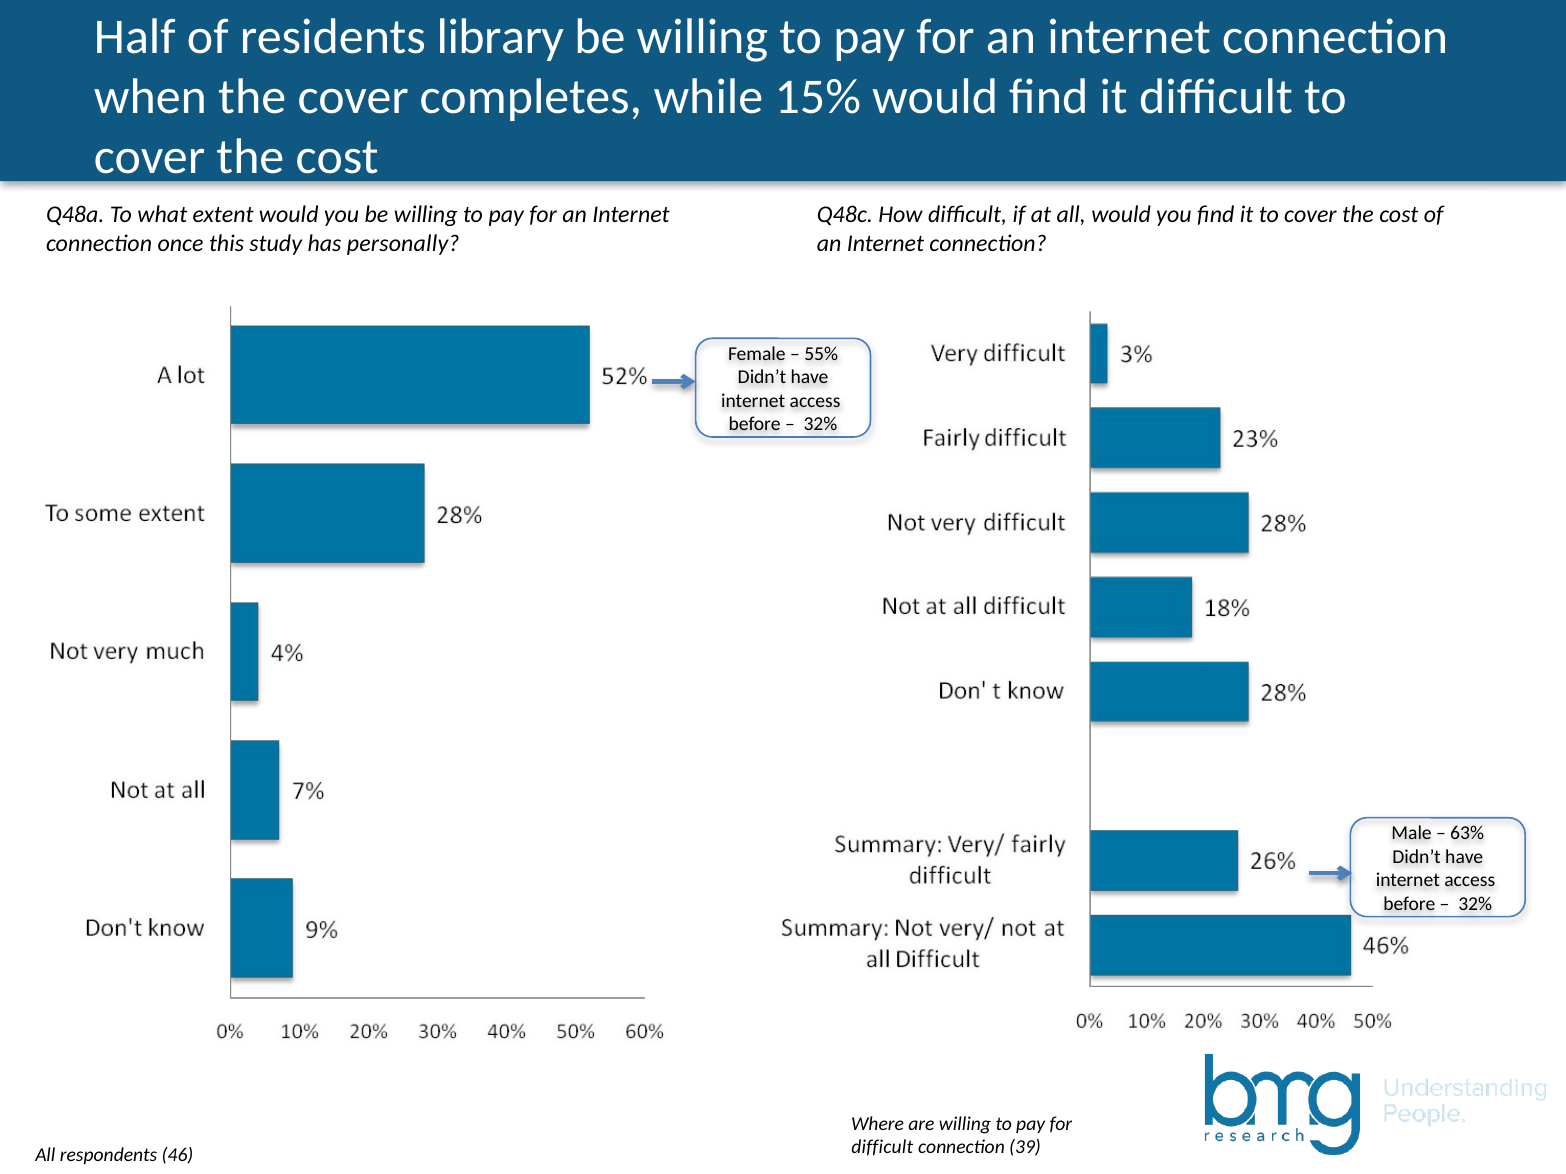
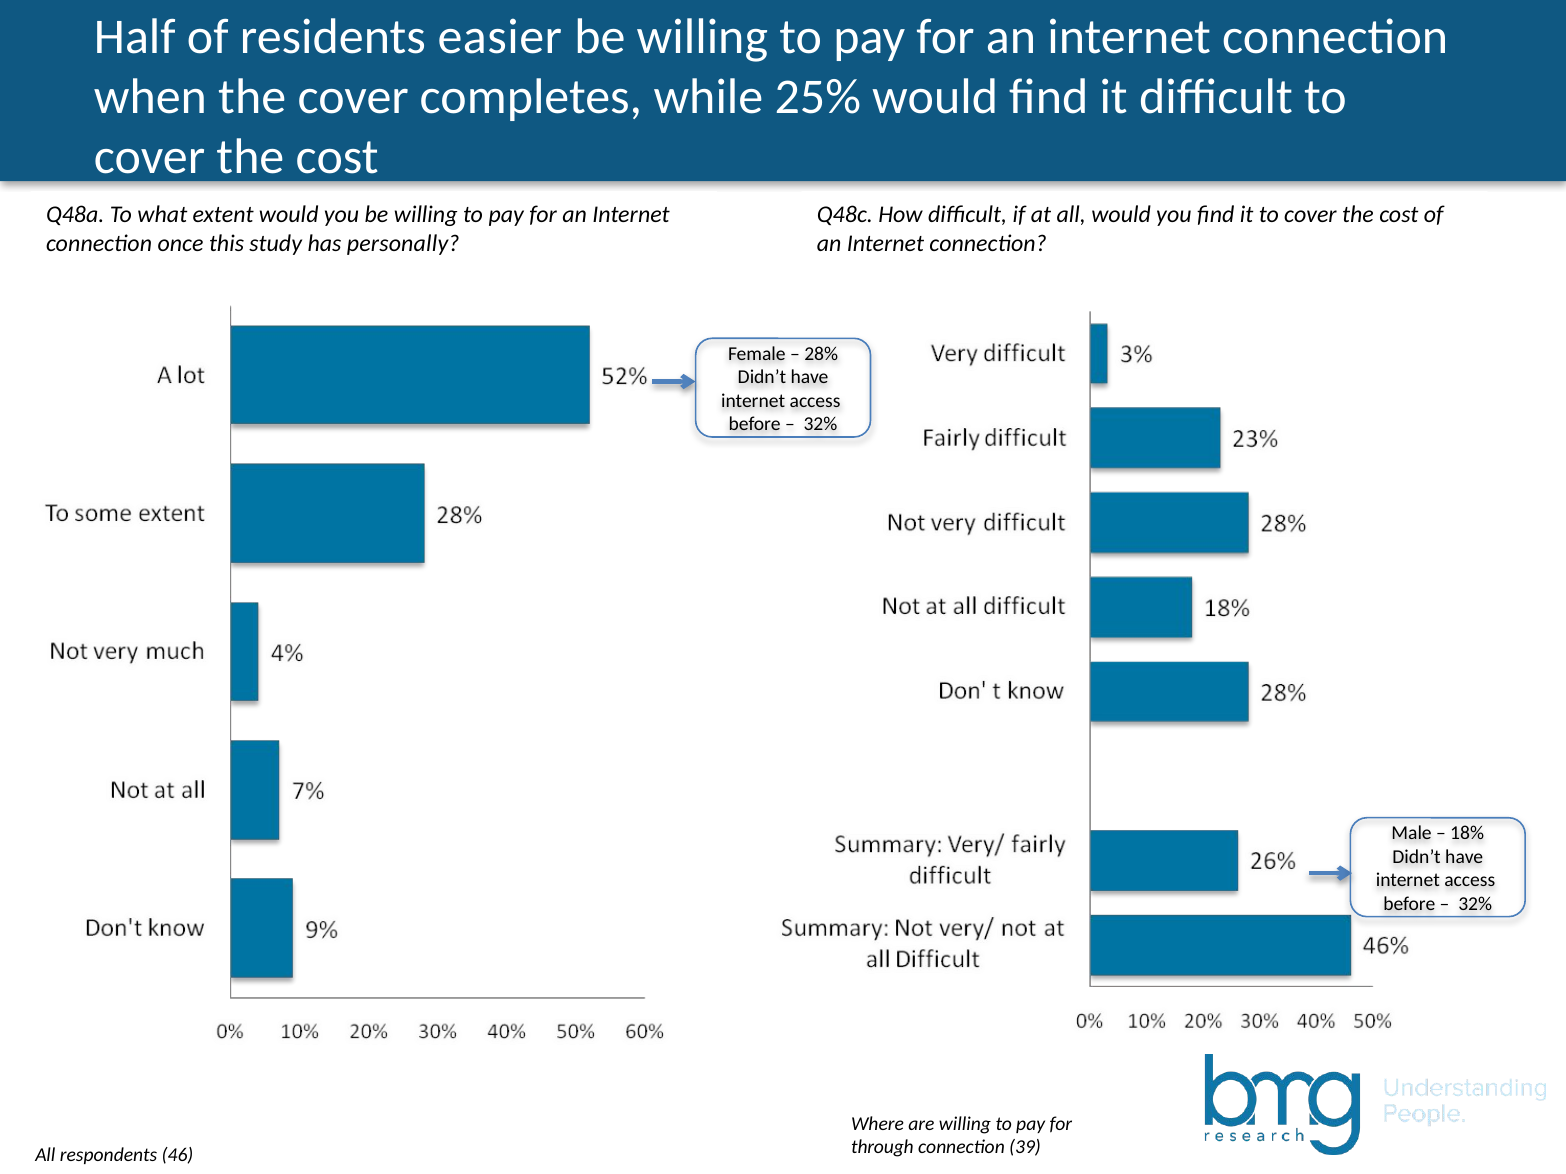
library: library -> easier (500, 37)
15%: 15% -> 25% (818, 97)
55%: 55% -> 28% (821, 354)
63%: 63% -> 18% (1467, 834)
difficult: difficult -> through (882, 1148)
